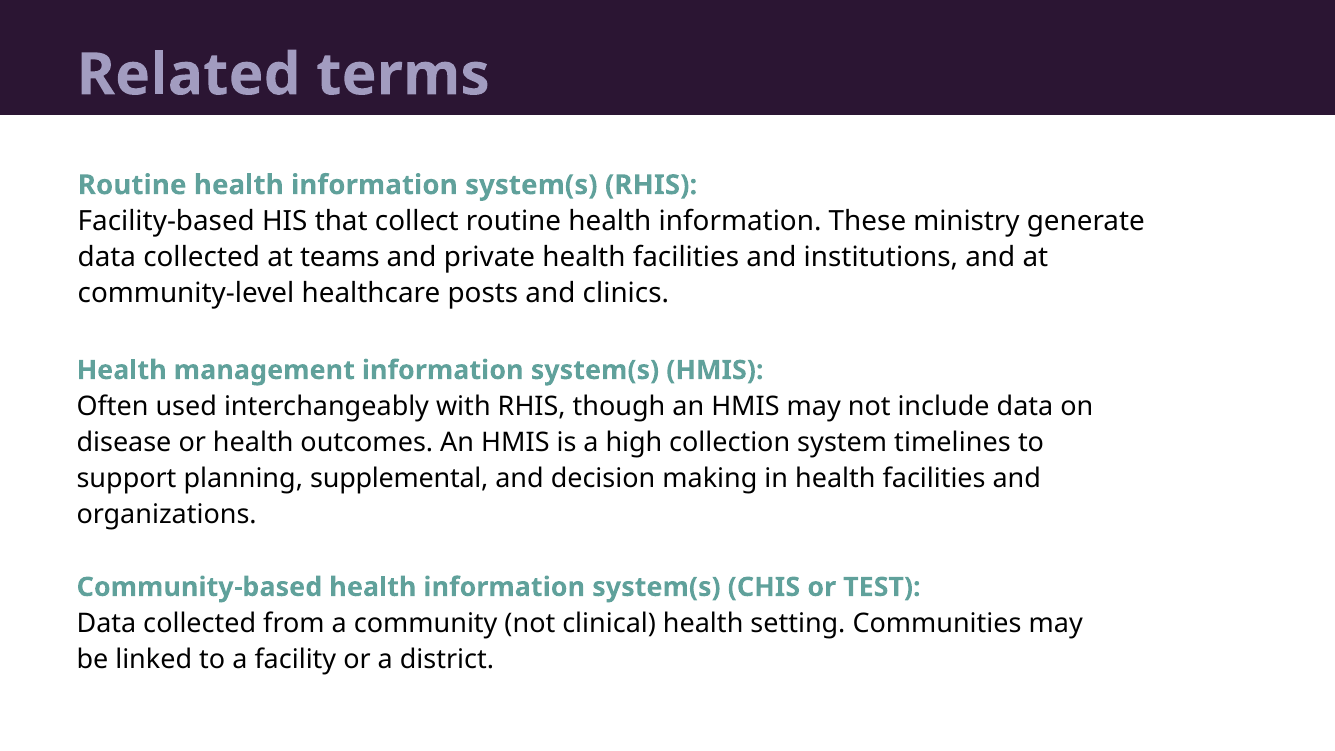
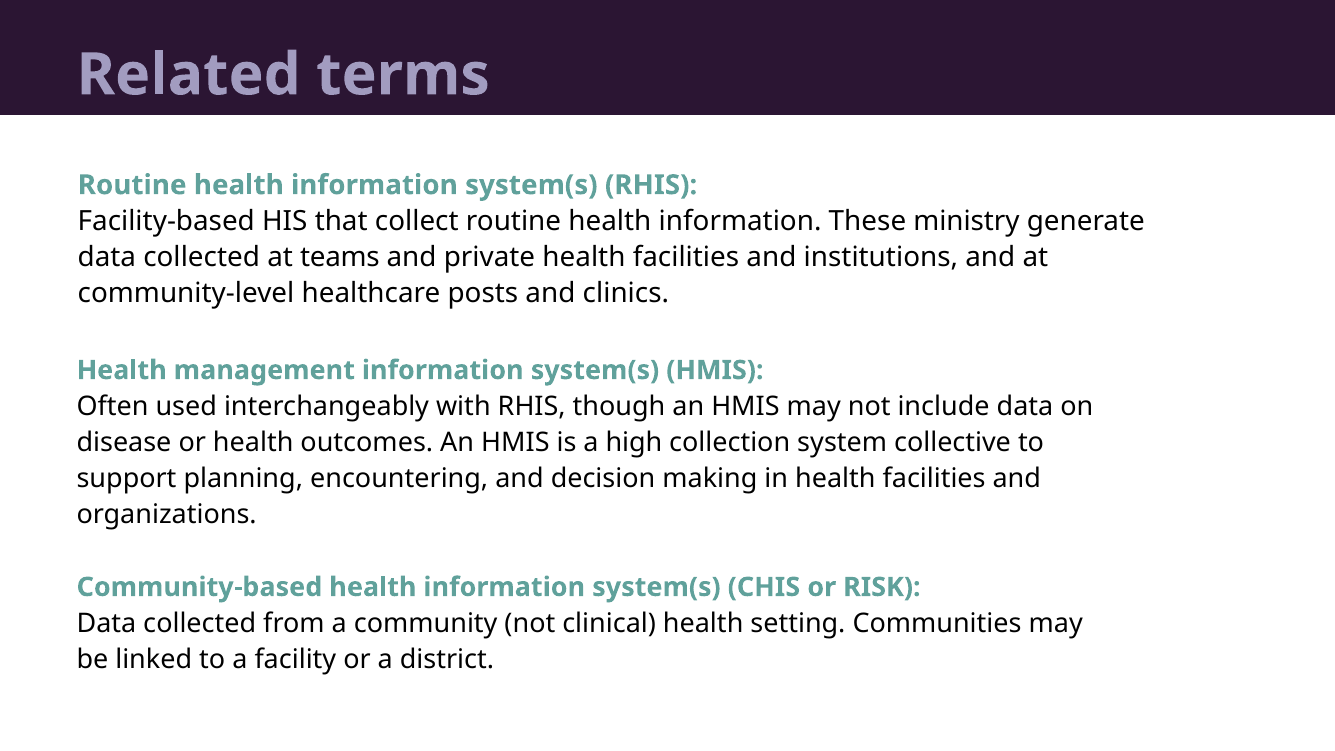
timelines: timelines -> collective (953, 442)
supplemental: supplemental -> encountering (399, 479)
TEST: TEST -> RISK (882, 587)
